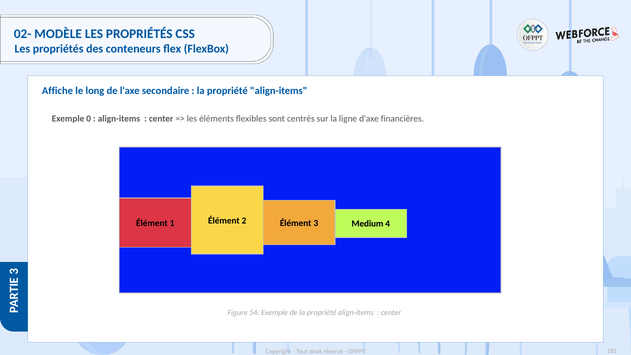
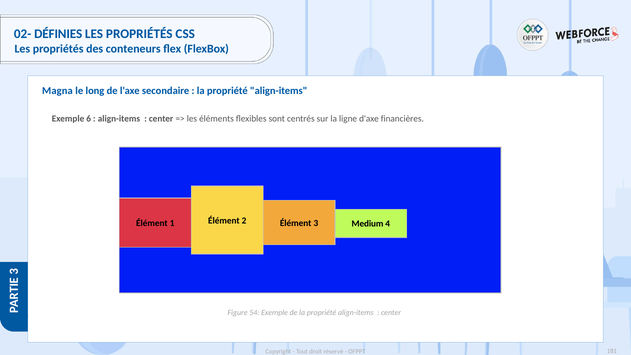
MODÈLE: MODÈLE -> DÉFINIES (58, 34)
Affiche: Affiche -> Magna (57, 91)
0: 0 -> 6 (89, 119)
